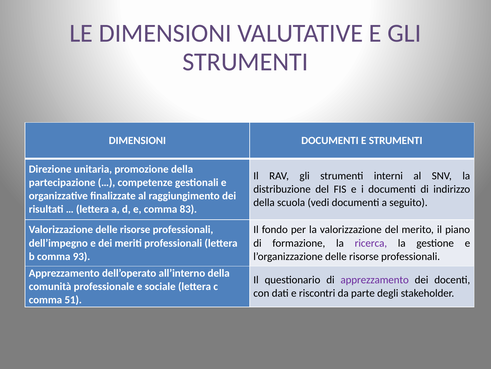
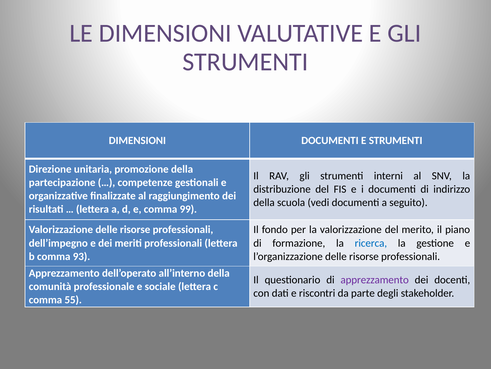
83: 83 -> 99 (188, 209)
ricerca colour: purple -> blue (371, 243)
51: 51 -> 55 (73, 299)
